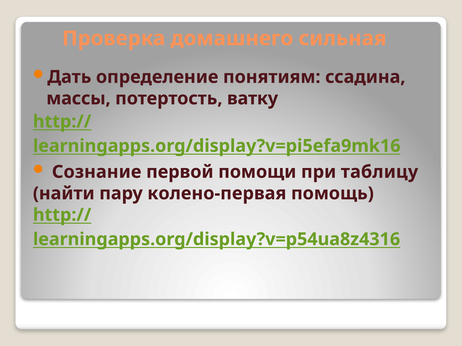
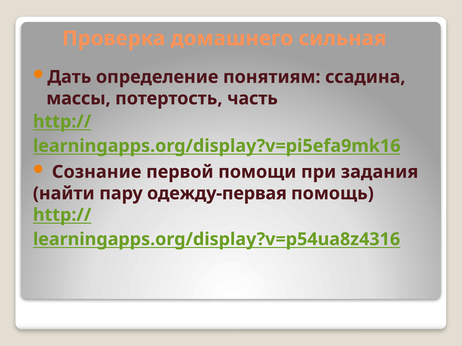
ватку: ватку -> часть (252, 99)
таблицу: таблицу -> задания (380, 172)
колено-первая: колено-первая -> одежду-первая (217, 194)
